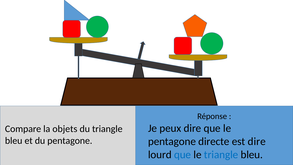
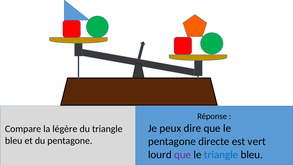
objets: objets -> légère (65, 129)
est dire: dire -> vert (257, 141)
que colour: blue -> purple (183, 155)
